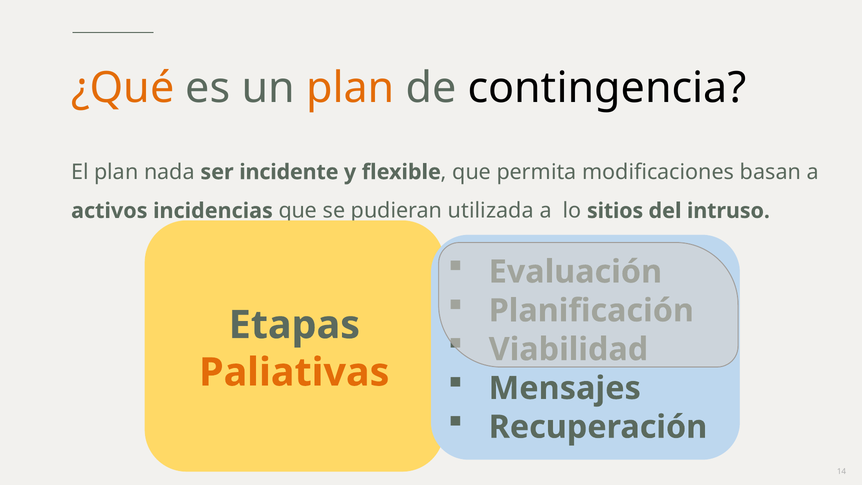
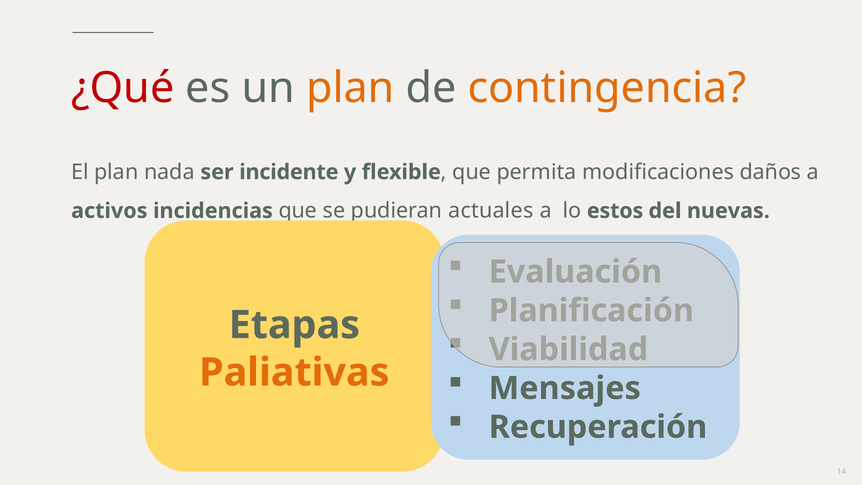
¿Qué colour: orange -> red (123, 88)
contingencia colour: black -> orange (607, 88)
basan: basan -> daños (771, 172)
utilizada: utilizada -> actuales (491, 211)
sitios: sitios -> estos (615, 211)
intruso: intruso -> nuevas (728, 211)
